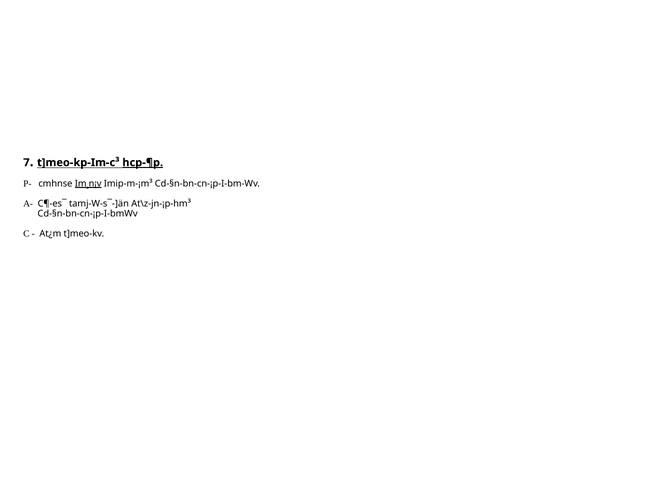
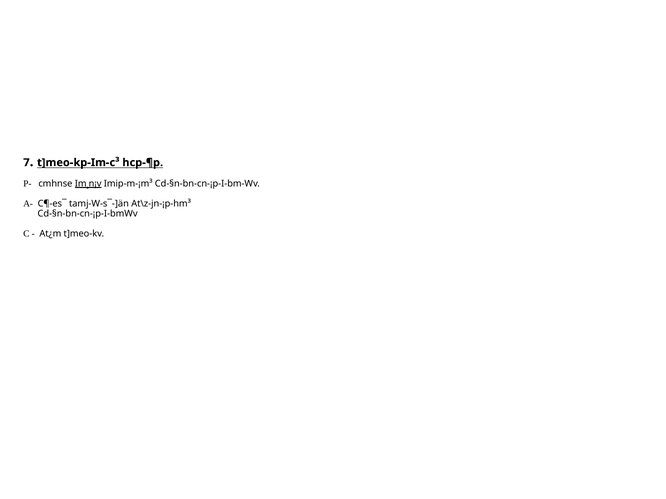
hcp-¶p underline: present -> none (143, 163)
